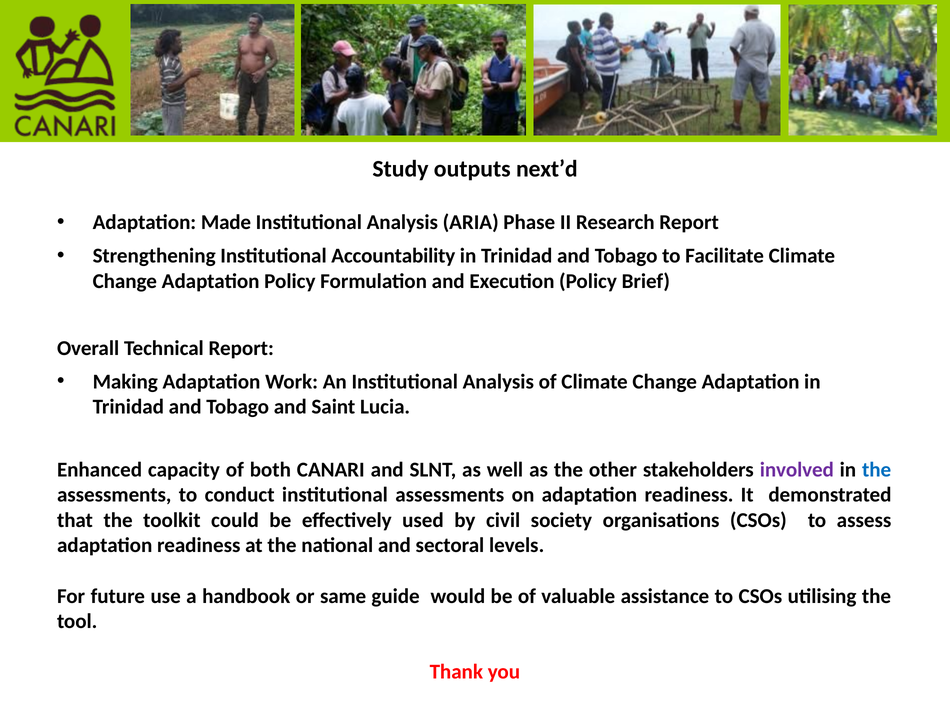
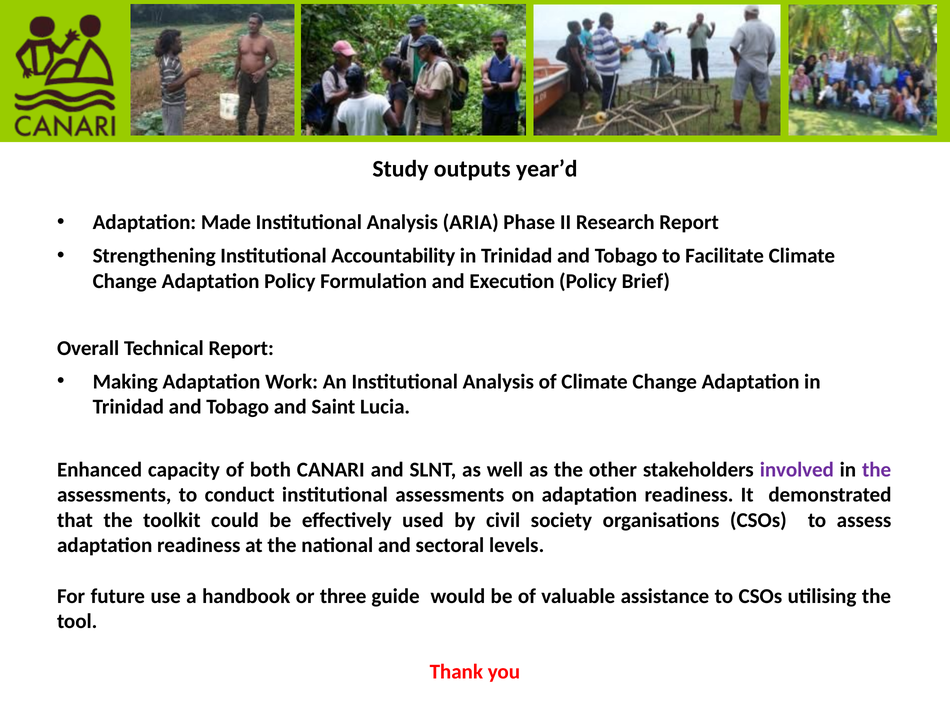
next’d: next’d -> year’d (547, 169)
the colour: blue -> purple (877, 470)
same: same -> three (343, 597)
